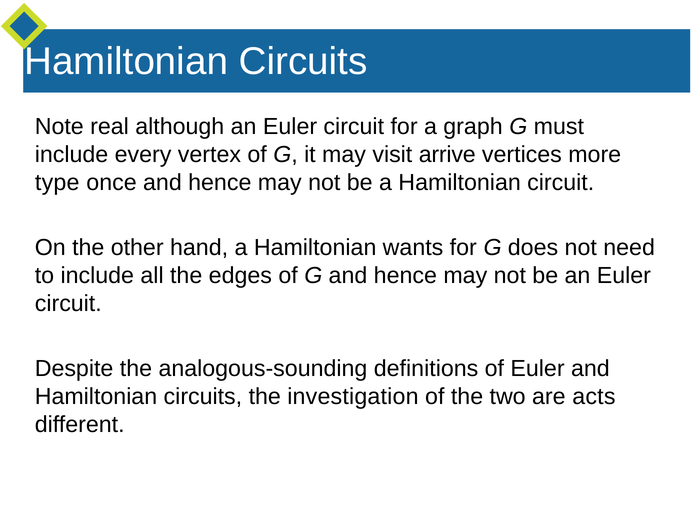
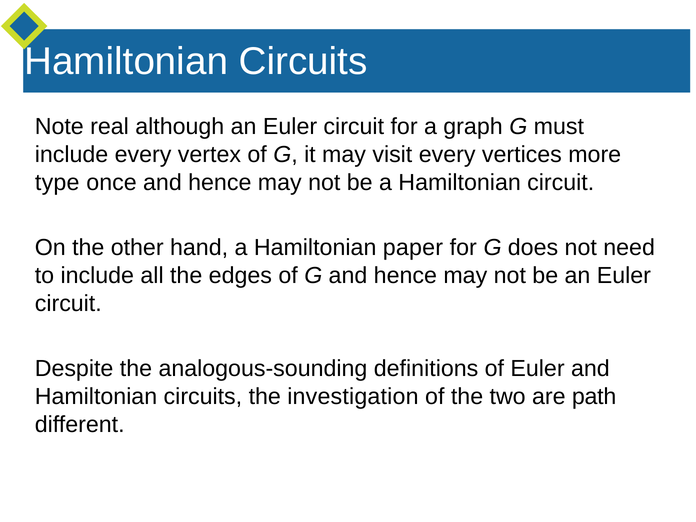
visit arrive: arrive -> every (447, 155)
wants: wants -> paper (413, 248)
acts: acts -> path (594, 397)
